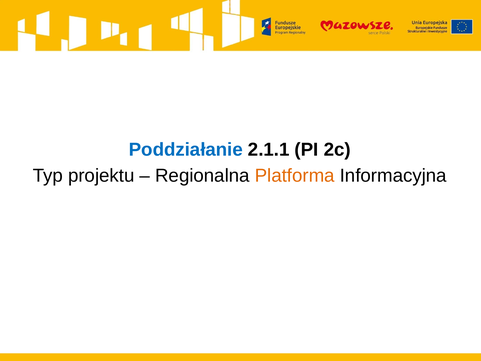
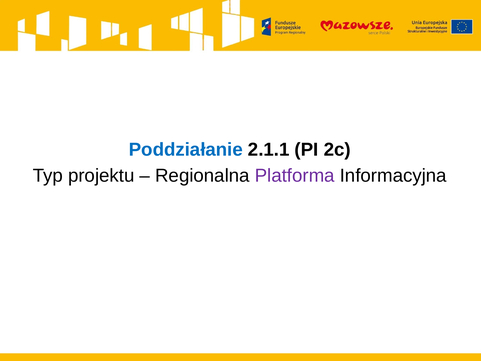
Platforma colour: orange -> purple (295, 175)
